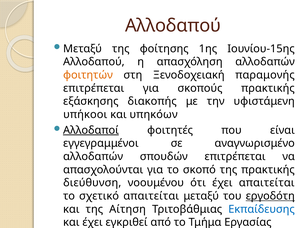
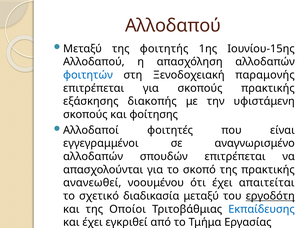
φοίτησης: φοίτησης -> φοιτητής (164, 49)
φοιτητών colour: orange -> blue (88, 75)
υπήκοοι: υπήκοοι -> σκοπούς (85, 115)
υπηκόων: υπηκόων -> φοίτησης (154, 115)
Αλλοδαποί underline: present -> none (91, 131)
διεύθυνση: διεύθυνση -> ανανεωθεί (92, 183)
σχετικό απαιτείται: απαιτείται -> διαδικασία (151, 197)
Αίτηση: Αίτηση -> Οποίοι (128, 210)
